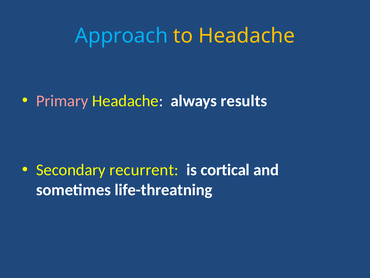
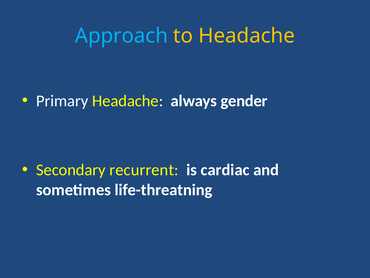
Primary colour: pink -> white (62, 101)
results: results -> gender (244, 101)
cortical: cortical -> cardiac (225, 170)
